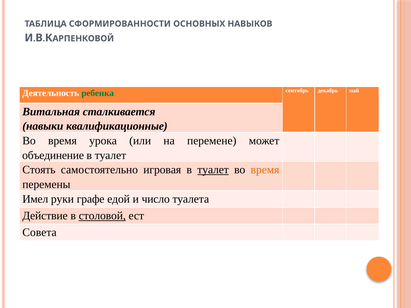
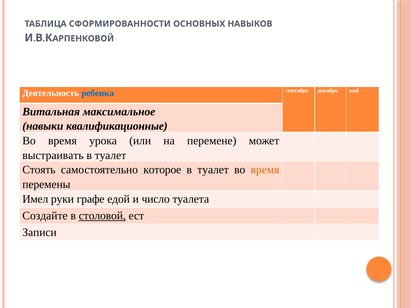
ребенка colour: green -> blue (98, 93)
сталкивается: сталкивается -> максимальное (119, 112)
объединение: объединение -> выстраивать (53, 155)
игровая: игровая -> которое (162, 170)
туалет underline: present -> none (213, 170)
Действие: Действие -> Создайте (45, 216)
Совета: Совета -> Записи (40, 232)
